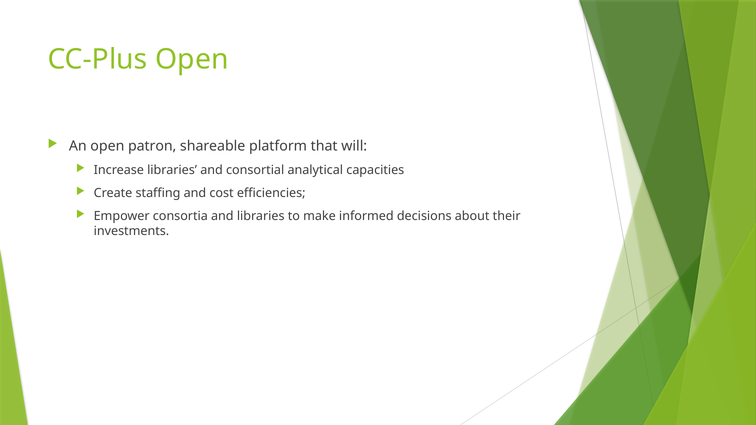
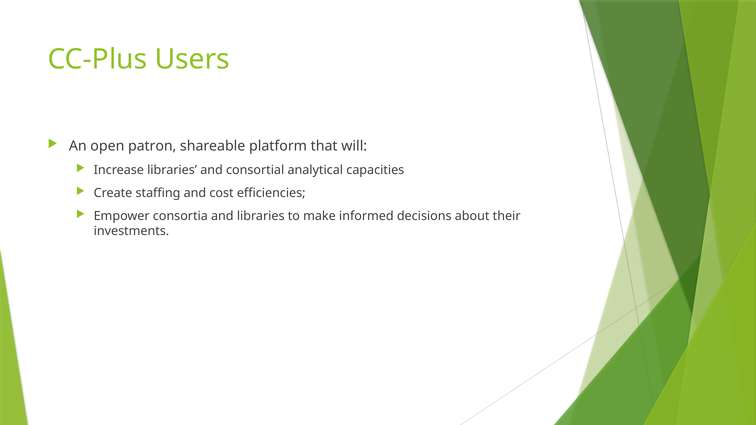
CC-Plus Open: Open -> Users (192, 60)
